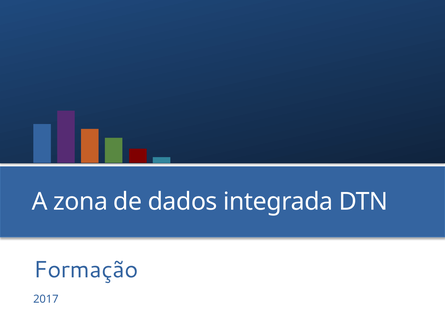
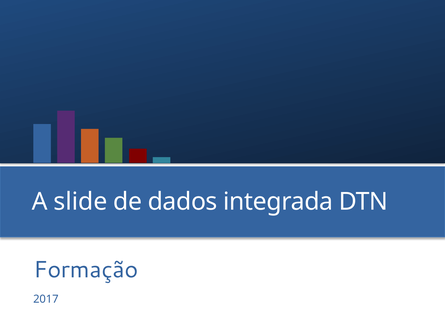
zona: zona -> slide (80, 201)
